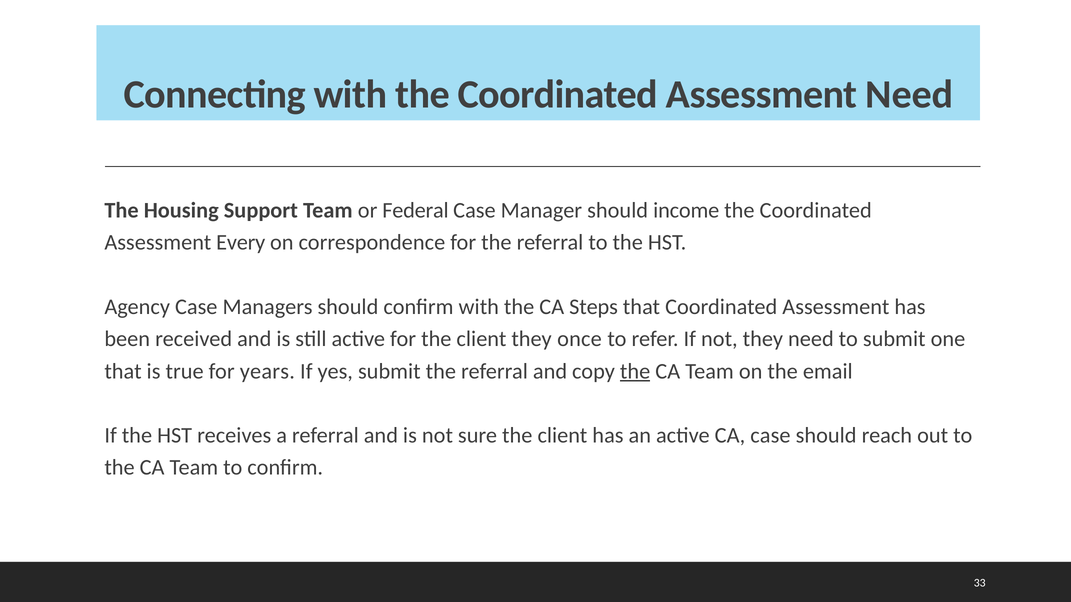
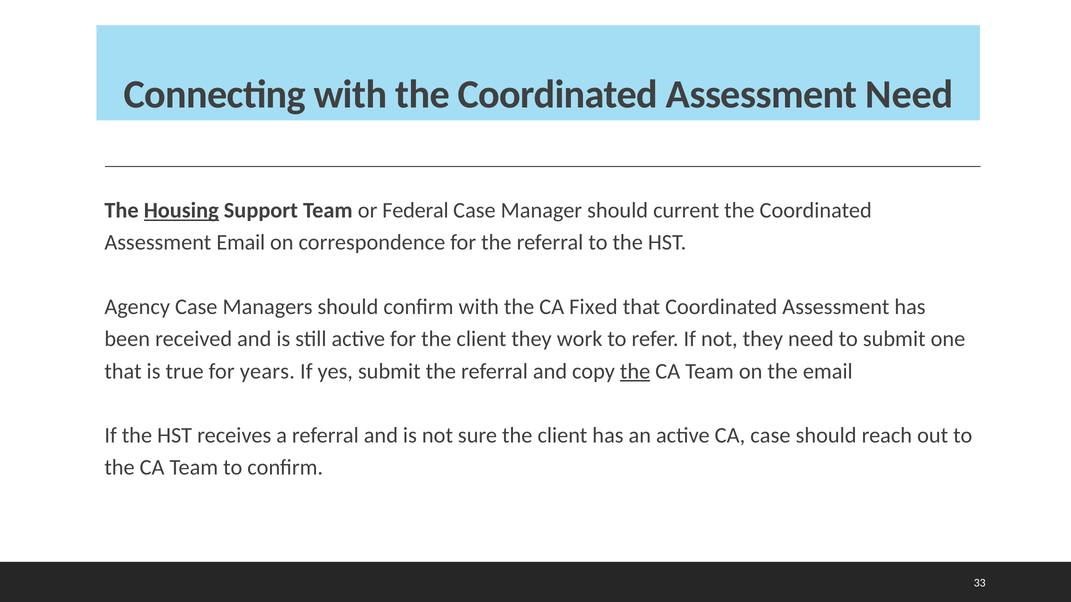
Housing underline: none -> present (181, 211)
income: income -> current (686, 211)
Assessment Every: Every -> Email (241, 243)
Steps: Steps -> Fixed (593, 307)
once: once -> work (580, 339)
